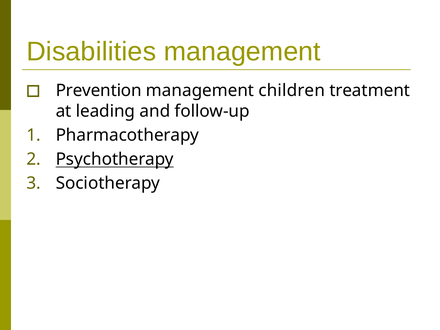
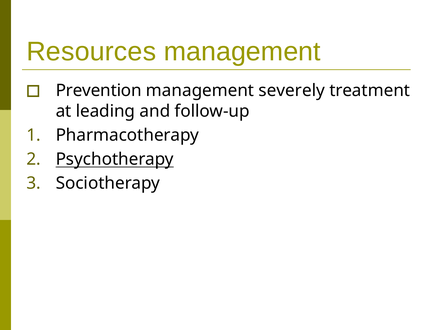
Disabilities: Disabilities -> Resources (91, 52)
children: children -> severely (292, 91)
